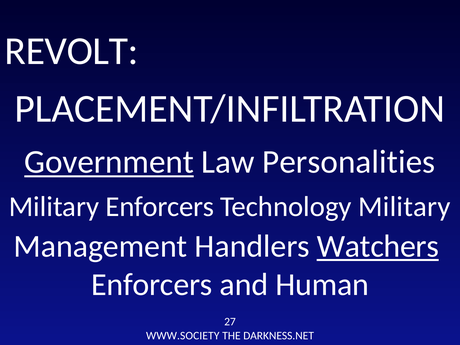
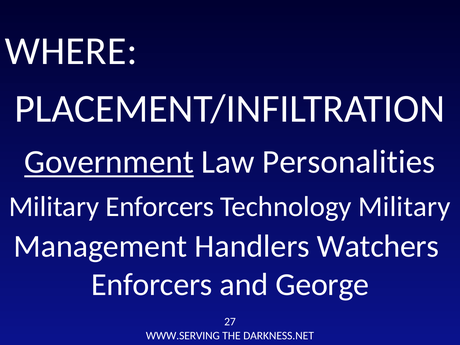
REVOLT: REVOLT -> WHERE (71, 51)
Watchers underline: present -> none (378, 246)
Human: Human -> George (322, 285)
WWW.SOCIETY: WWW.SOCIETY -> WWW.SERVING (183, 336)
